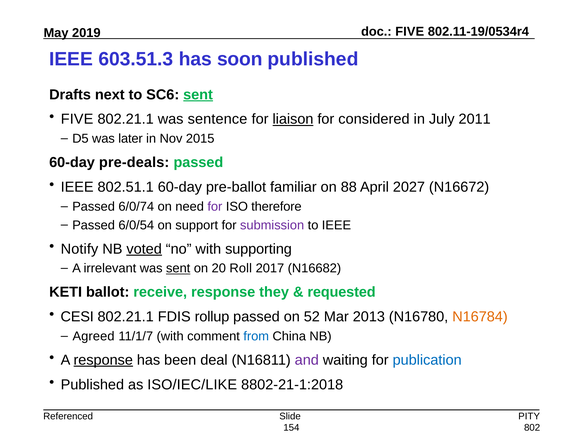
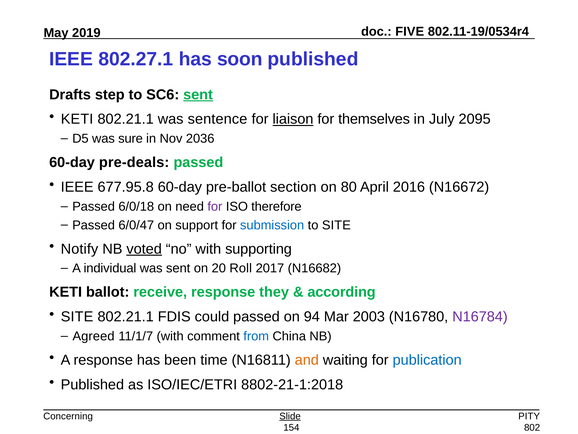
603.51.3: 603.51.3 -> 802.27.1 (136, 59)
next: next -> step (110, 94)
FIVE: FIVE -> KETI (77, 119)
considered: considered -> themselves (374, 119)
2011: 2011 -> 2095 (475, 119)
later: later -> sure (131, 139)
2015: 2015 -> 2036 (200, 139)
802.51.1: 802.51.1 -> 677.95.8 (126, 187)
familiar: familiar -> section (293, 187)
88: 88 -> 80 (349, 187)
2027: 2027 -> 2016 (409, 187)
6/0/74: 6/0/74 -> 6/0/18 (136, 206)
6/0/54: 6/0/54 -> 6/0/47 (136, 225)
submission colour: purple -> blue (272, 225)
to IEEE: IEEE -> SITE (336, 225)
irrelevant: irrelevant -> individual (110, 268)
sent underline: present -> none (178, 268)
requested: requested -> according (342, 292)
CESI: CESI -> SITE (77, 316)
rollup: rollup -> could (212, 316)
52: 52 -> 94 (312, 316)
2013: 2013 -> 2003 (369, 316)
N16784 colour: orange -> purple (480, 316)
response underline: present -> none (103, 360)
deal: deal -> time (214, 360)
and colour: purple -> orange (307, 360)
ISO/IEC/LIKE: ISO/IEC/LIKE -> ISO/IEC/ETRI (192, 384)
Referenced: Referenced -> Concerning (68, 416)
Slide underline: none -> present (290, 416)
